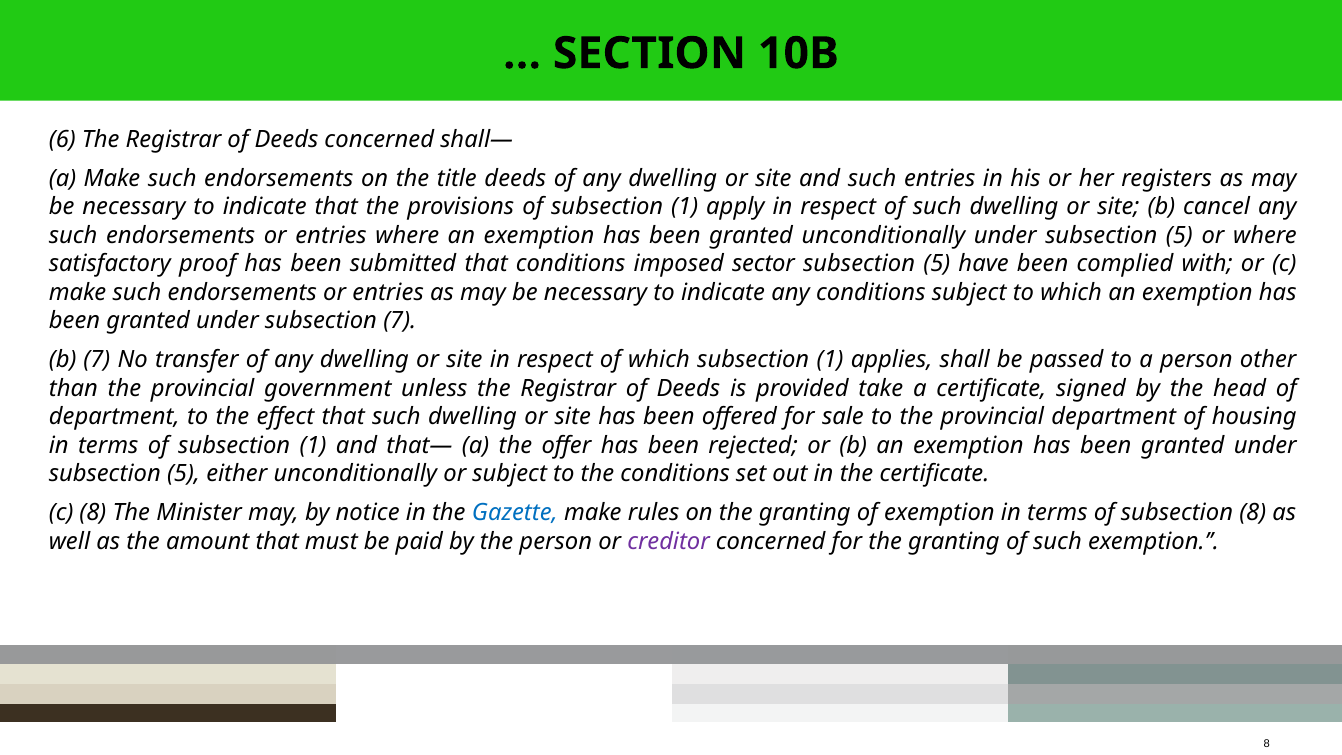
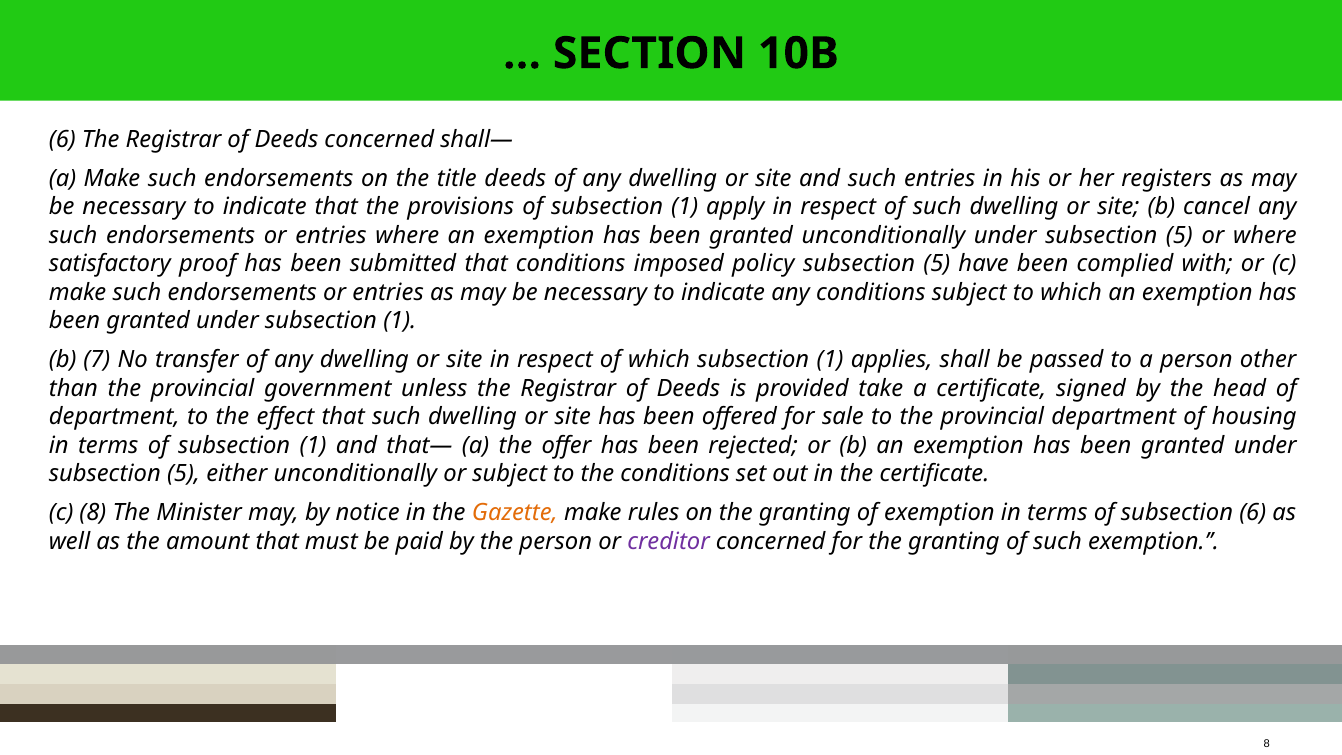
sector: sector -> policy (763, 264)
under subsection 7: 7 -> 1 (400, 321)
Gazette colour: blue -> orange (515, 513)
subsection 8: 8 -> 6 (1253, 513)
